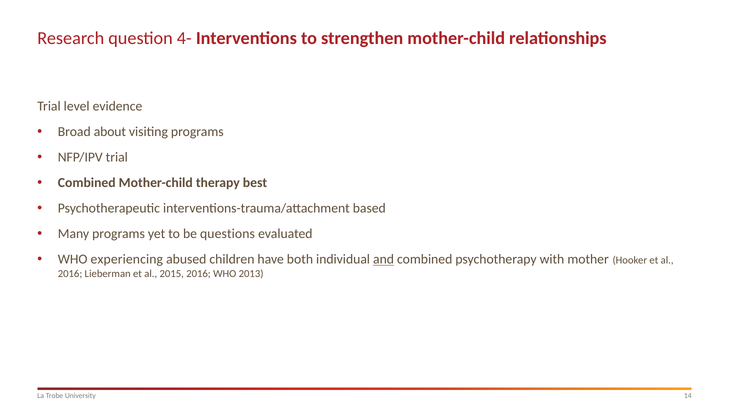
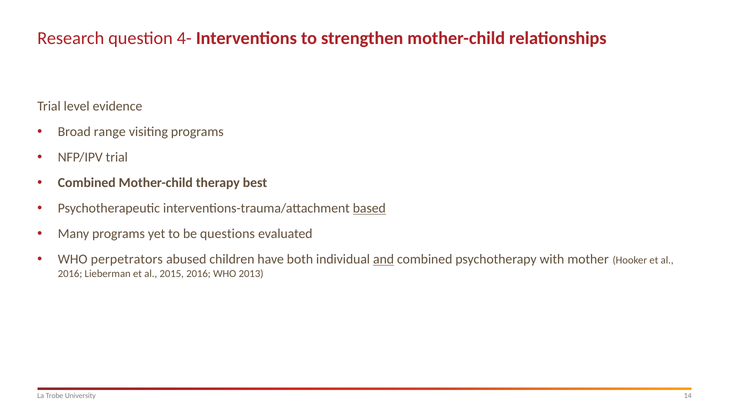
about: about -> range (110, 132)
based underline: none -> present (369, 208)
experiencing: experiencing -> perpetrators (127, 259)
